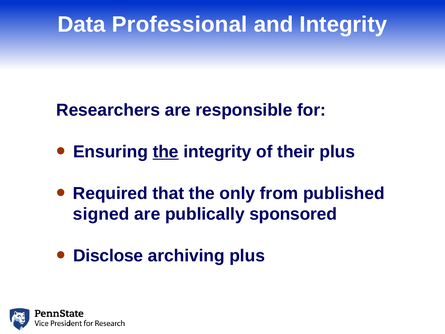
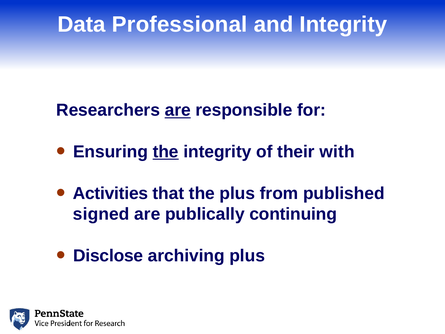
are underline: none -> present (178, 110)
their plus: plus -> with (337, 152)
Required: Required -> Activities (110, 193)
the only: only -> plus (237, 193)
sponsored: sponsored -> continuing (293, 214)
